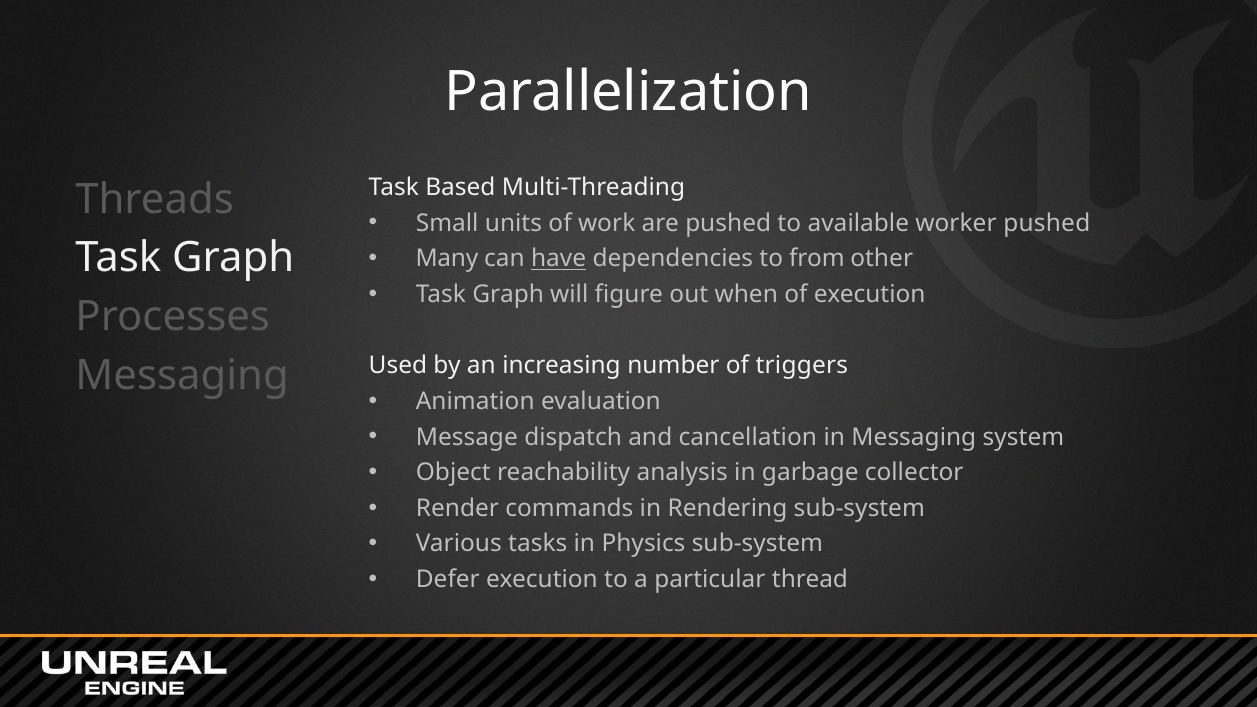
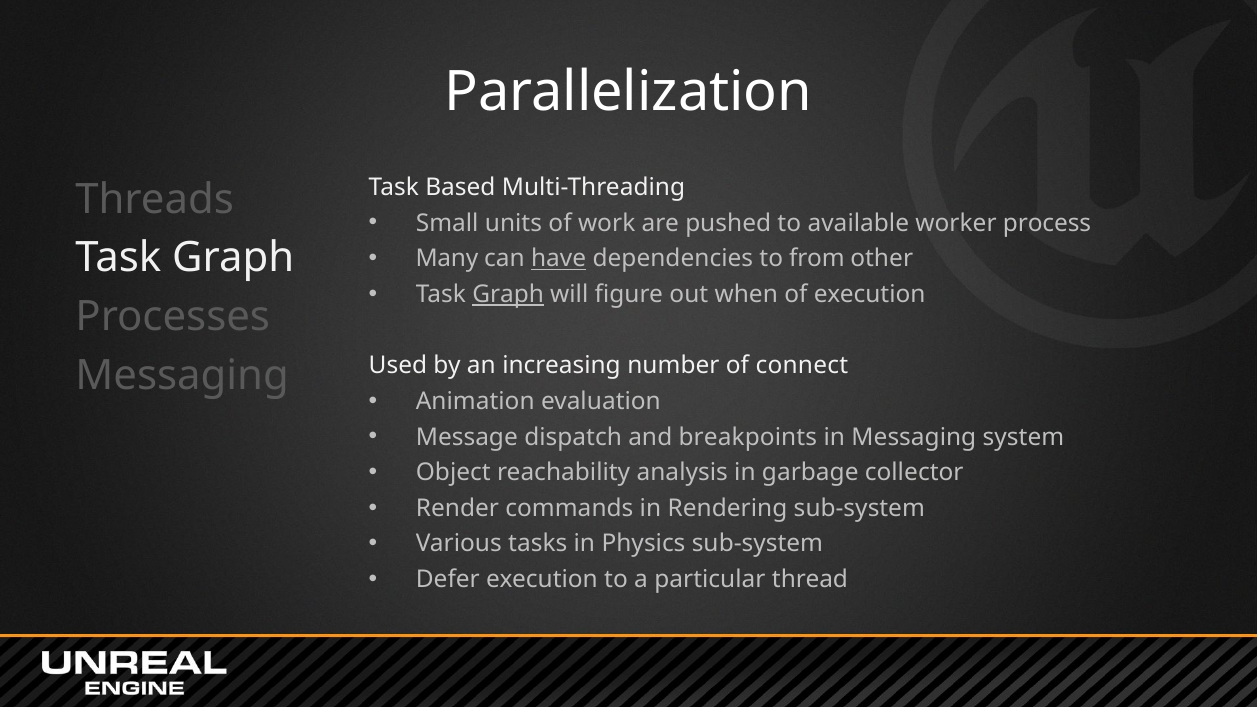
worker pushed: pushed -> process (1047, 223)
Graph underline: none -> present (508, 295)
triggers: triggers -> connect (802, 366)
cancellation: cancellation -> breakpoints (748, 437)
